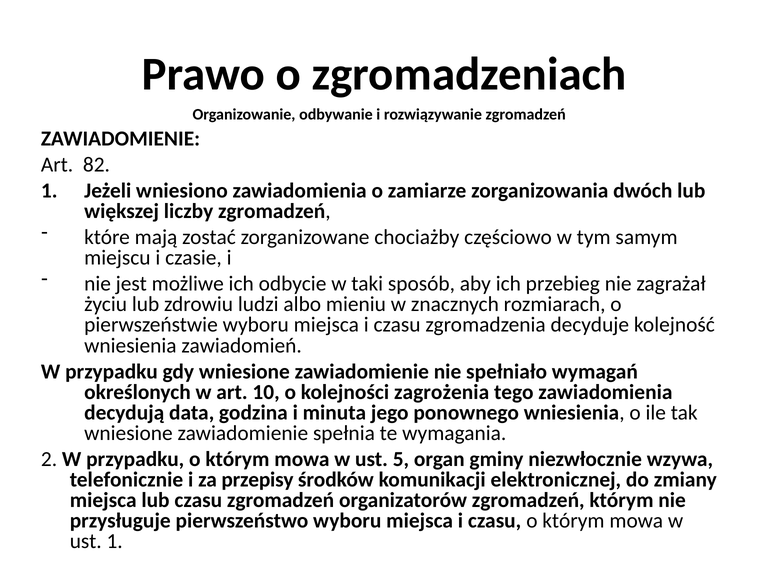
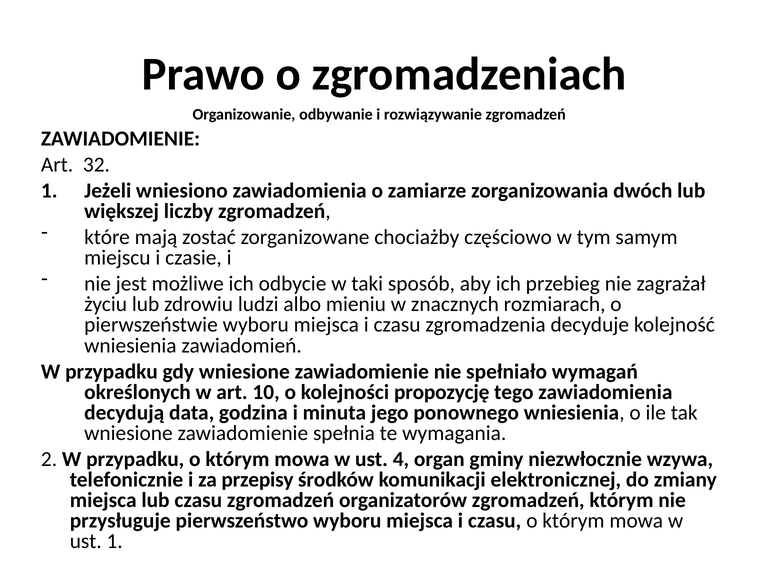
82: 82 -> 32 (96, 165)
zagrożenia: zagrożenia -> propozycję (442, 392)
5: 5 -> 4 (401, 459)
